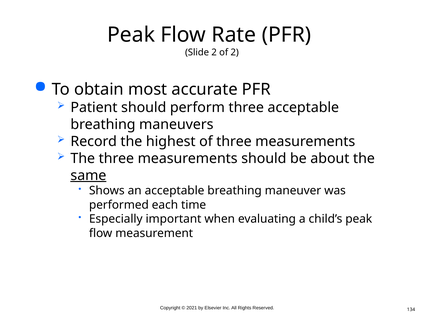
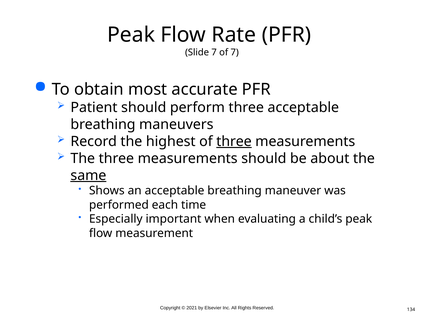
Slide 2: 2 -> 7 (214, 52)
of 2: 2 -> 7 (235, 52)
three underline: none -> present (234, 141)
